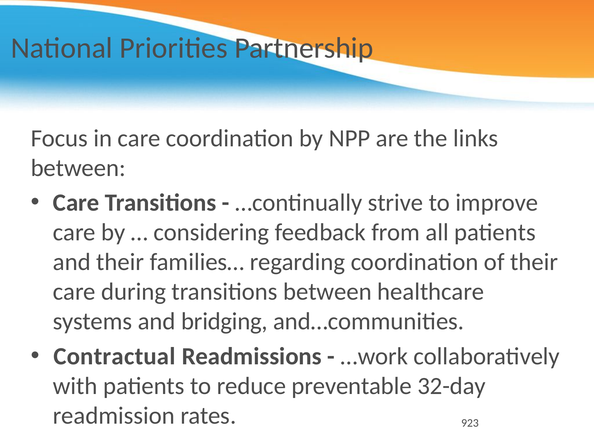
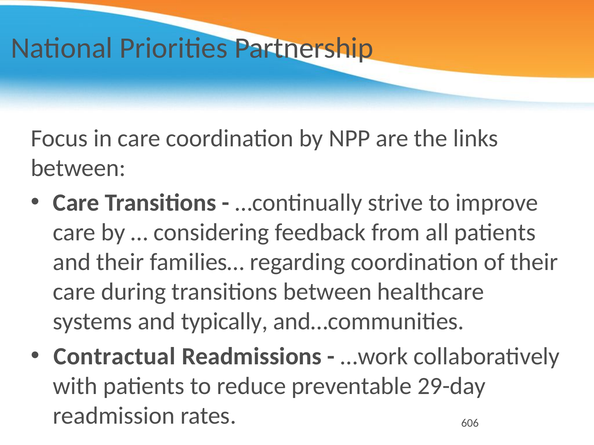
bridging: bridging -> typically (224, 322)
32-day: 32-day -> 29-day (452, 387)
923: 923 -> 606 (470, 424)
